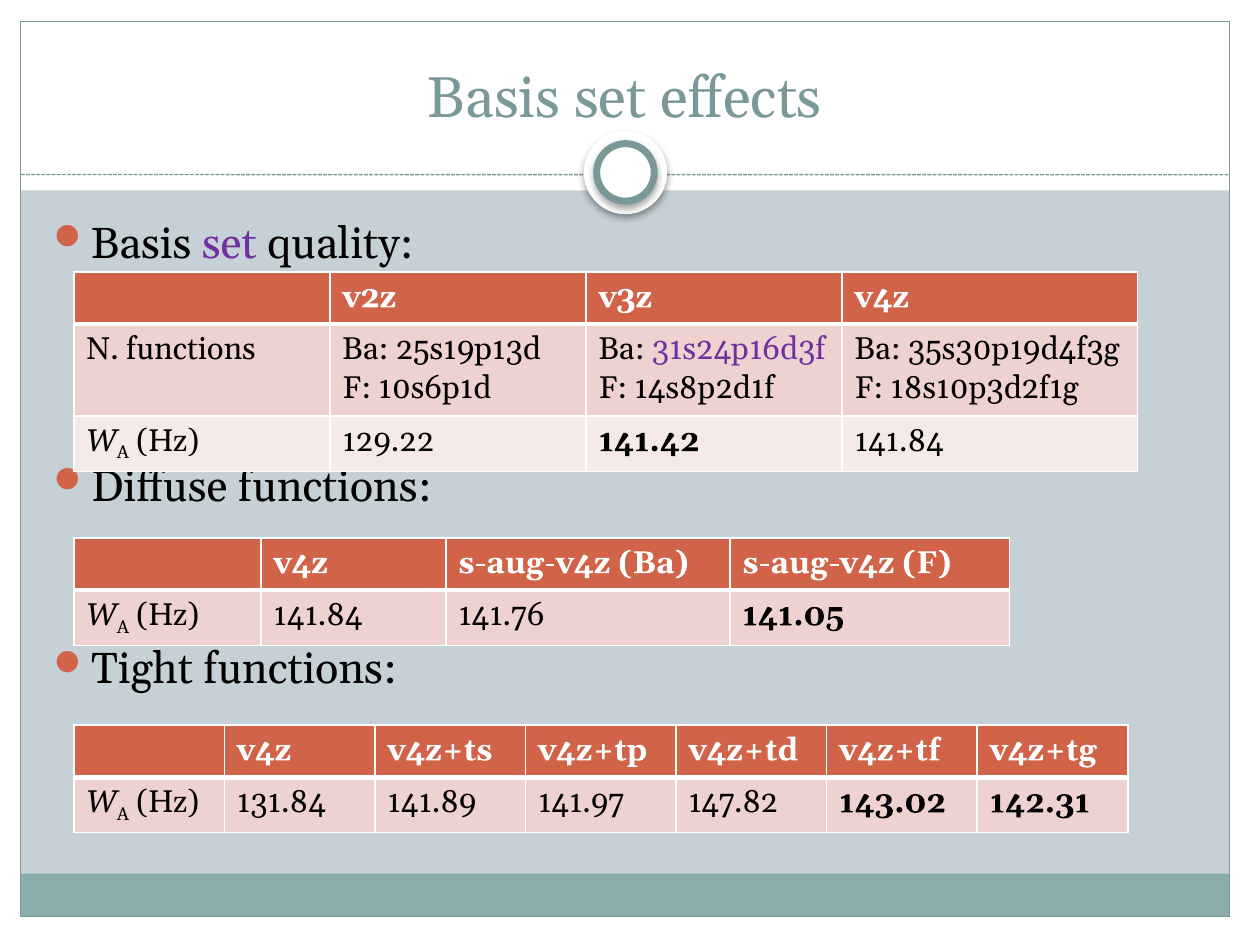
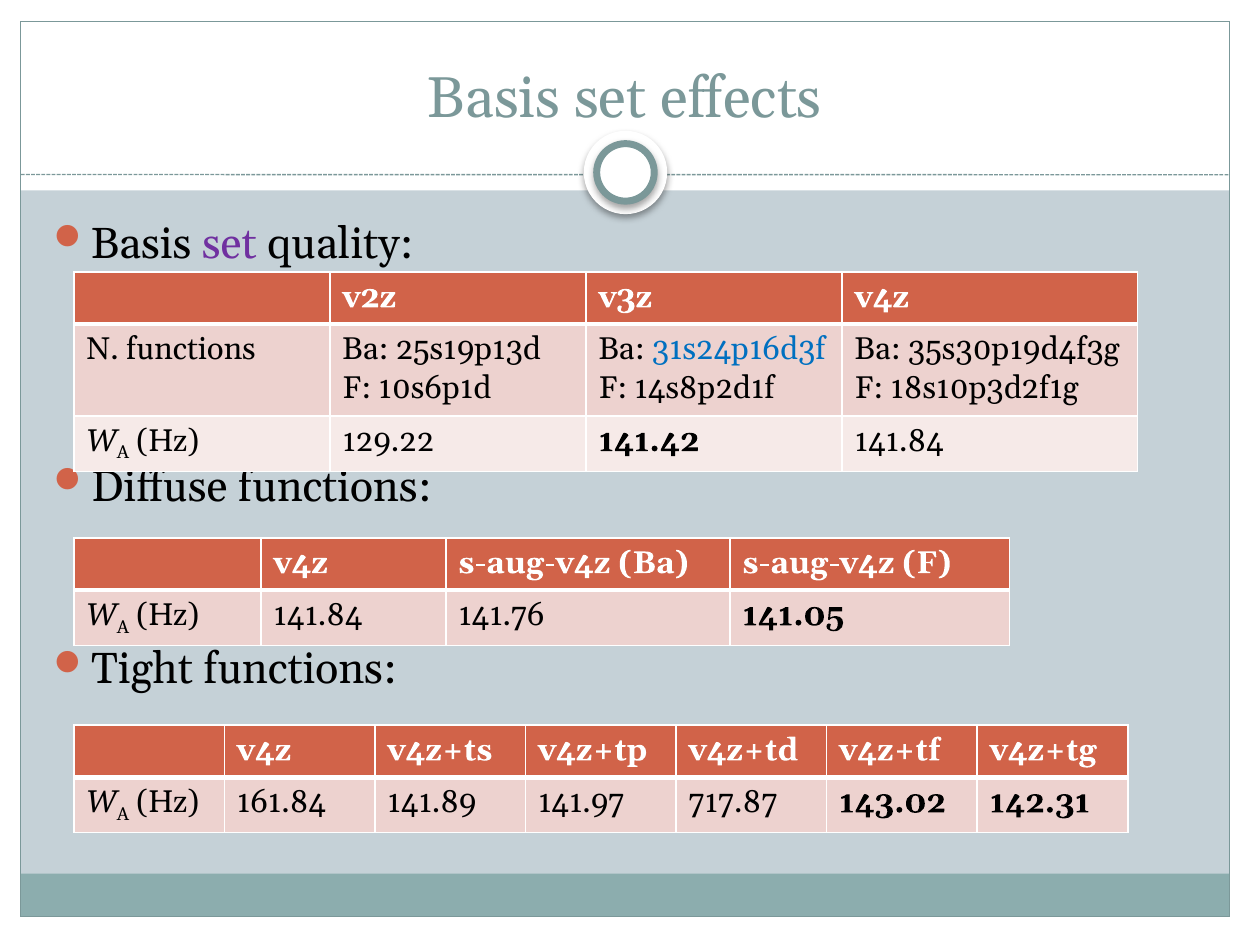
31s24p16d3f colour: purple -> blue (739, 349)
131.84: 131.84 -> 161.84 (281, 802)
147.82: 147.82 -> 717.87 (733, 802)
